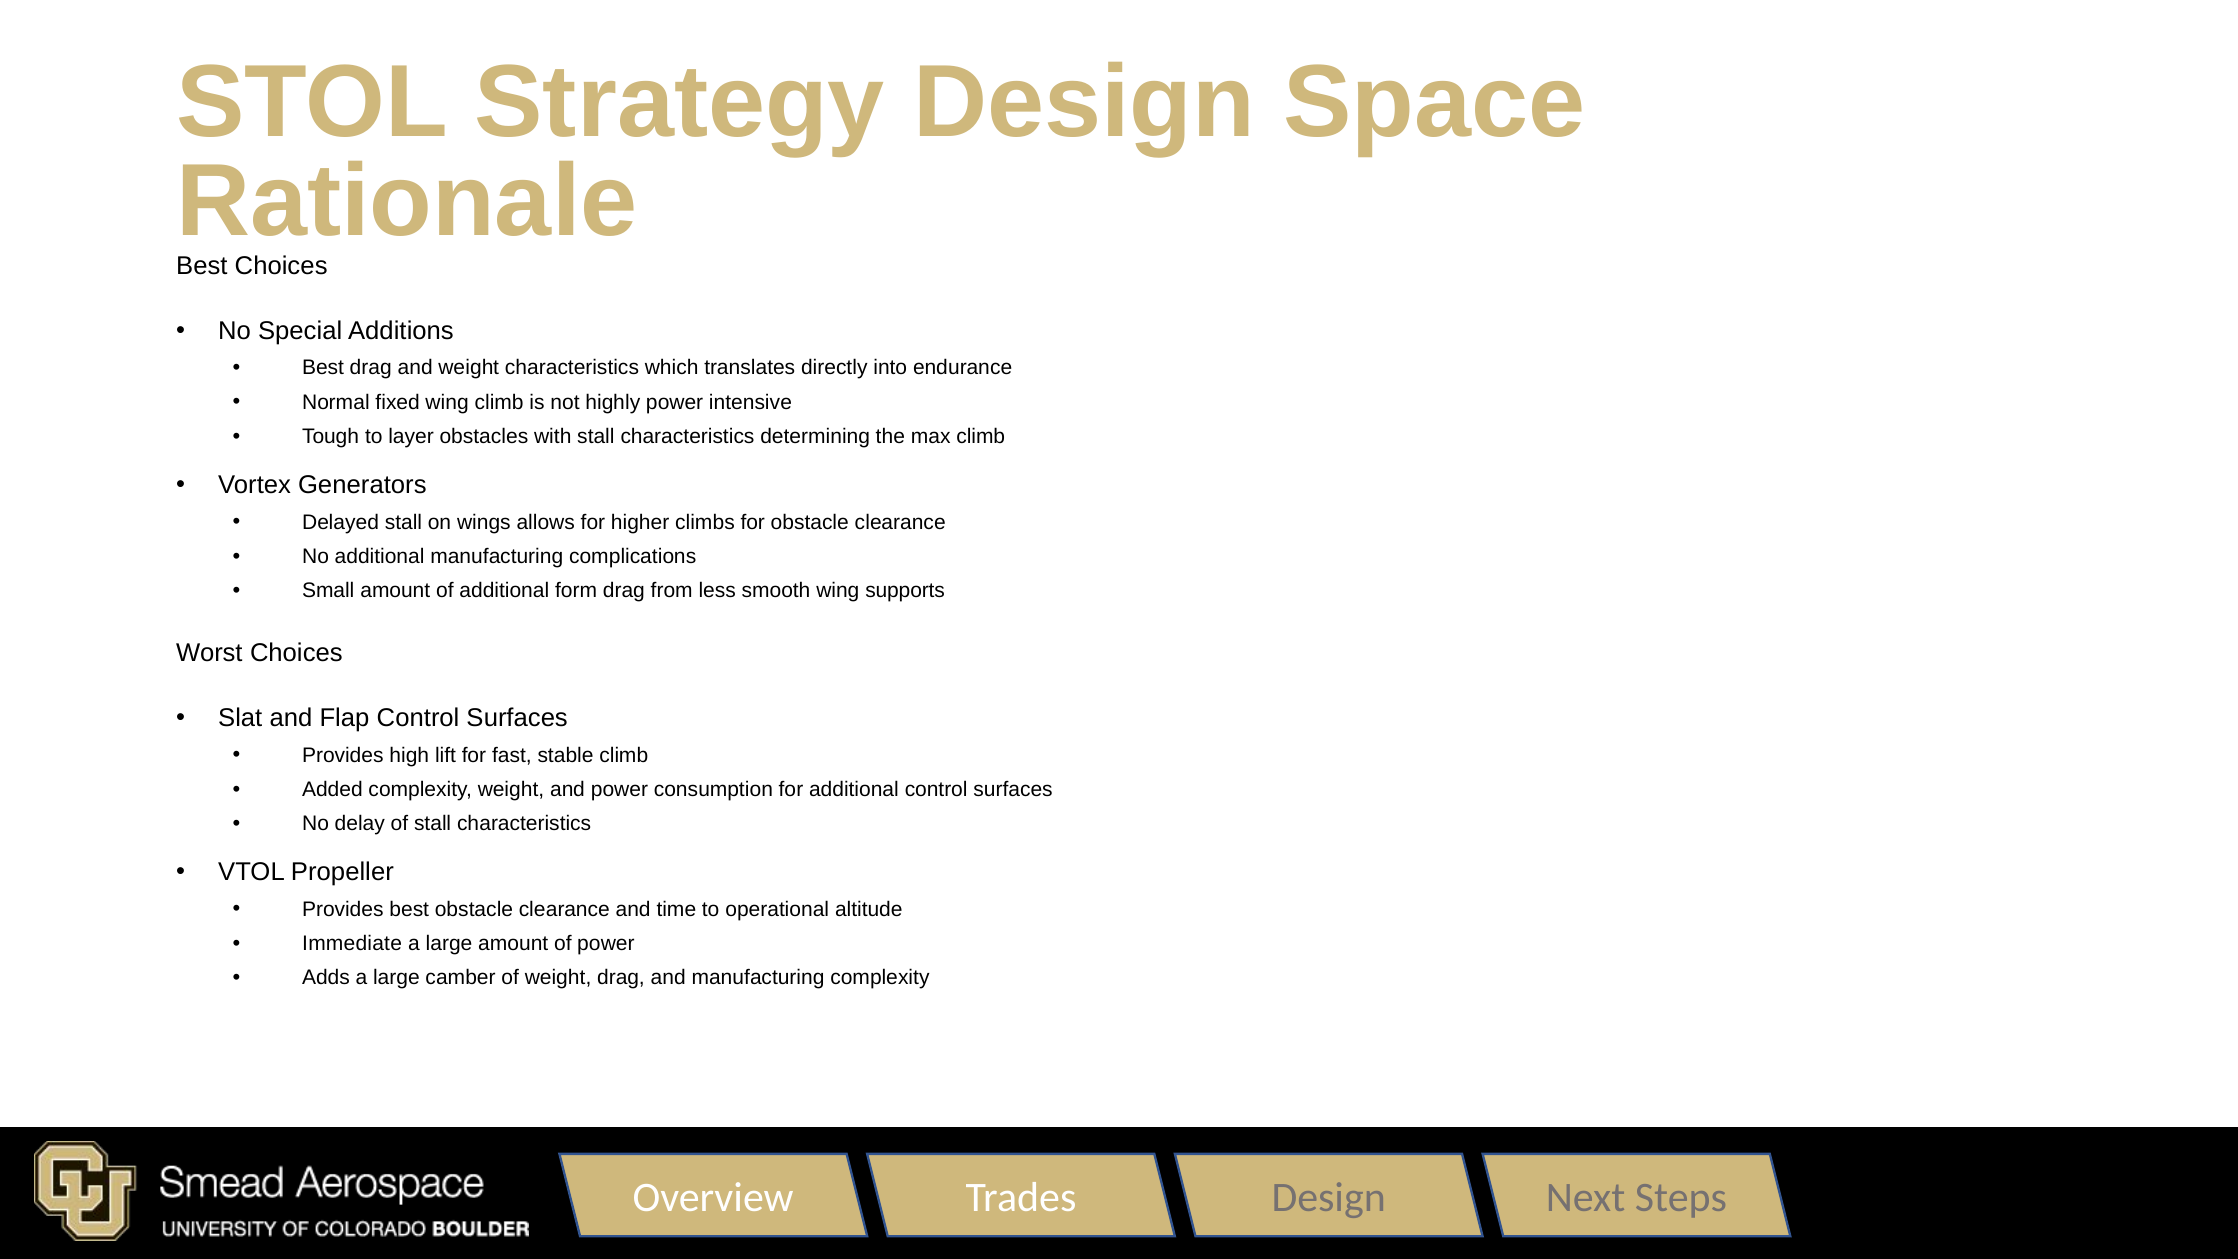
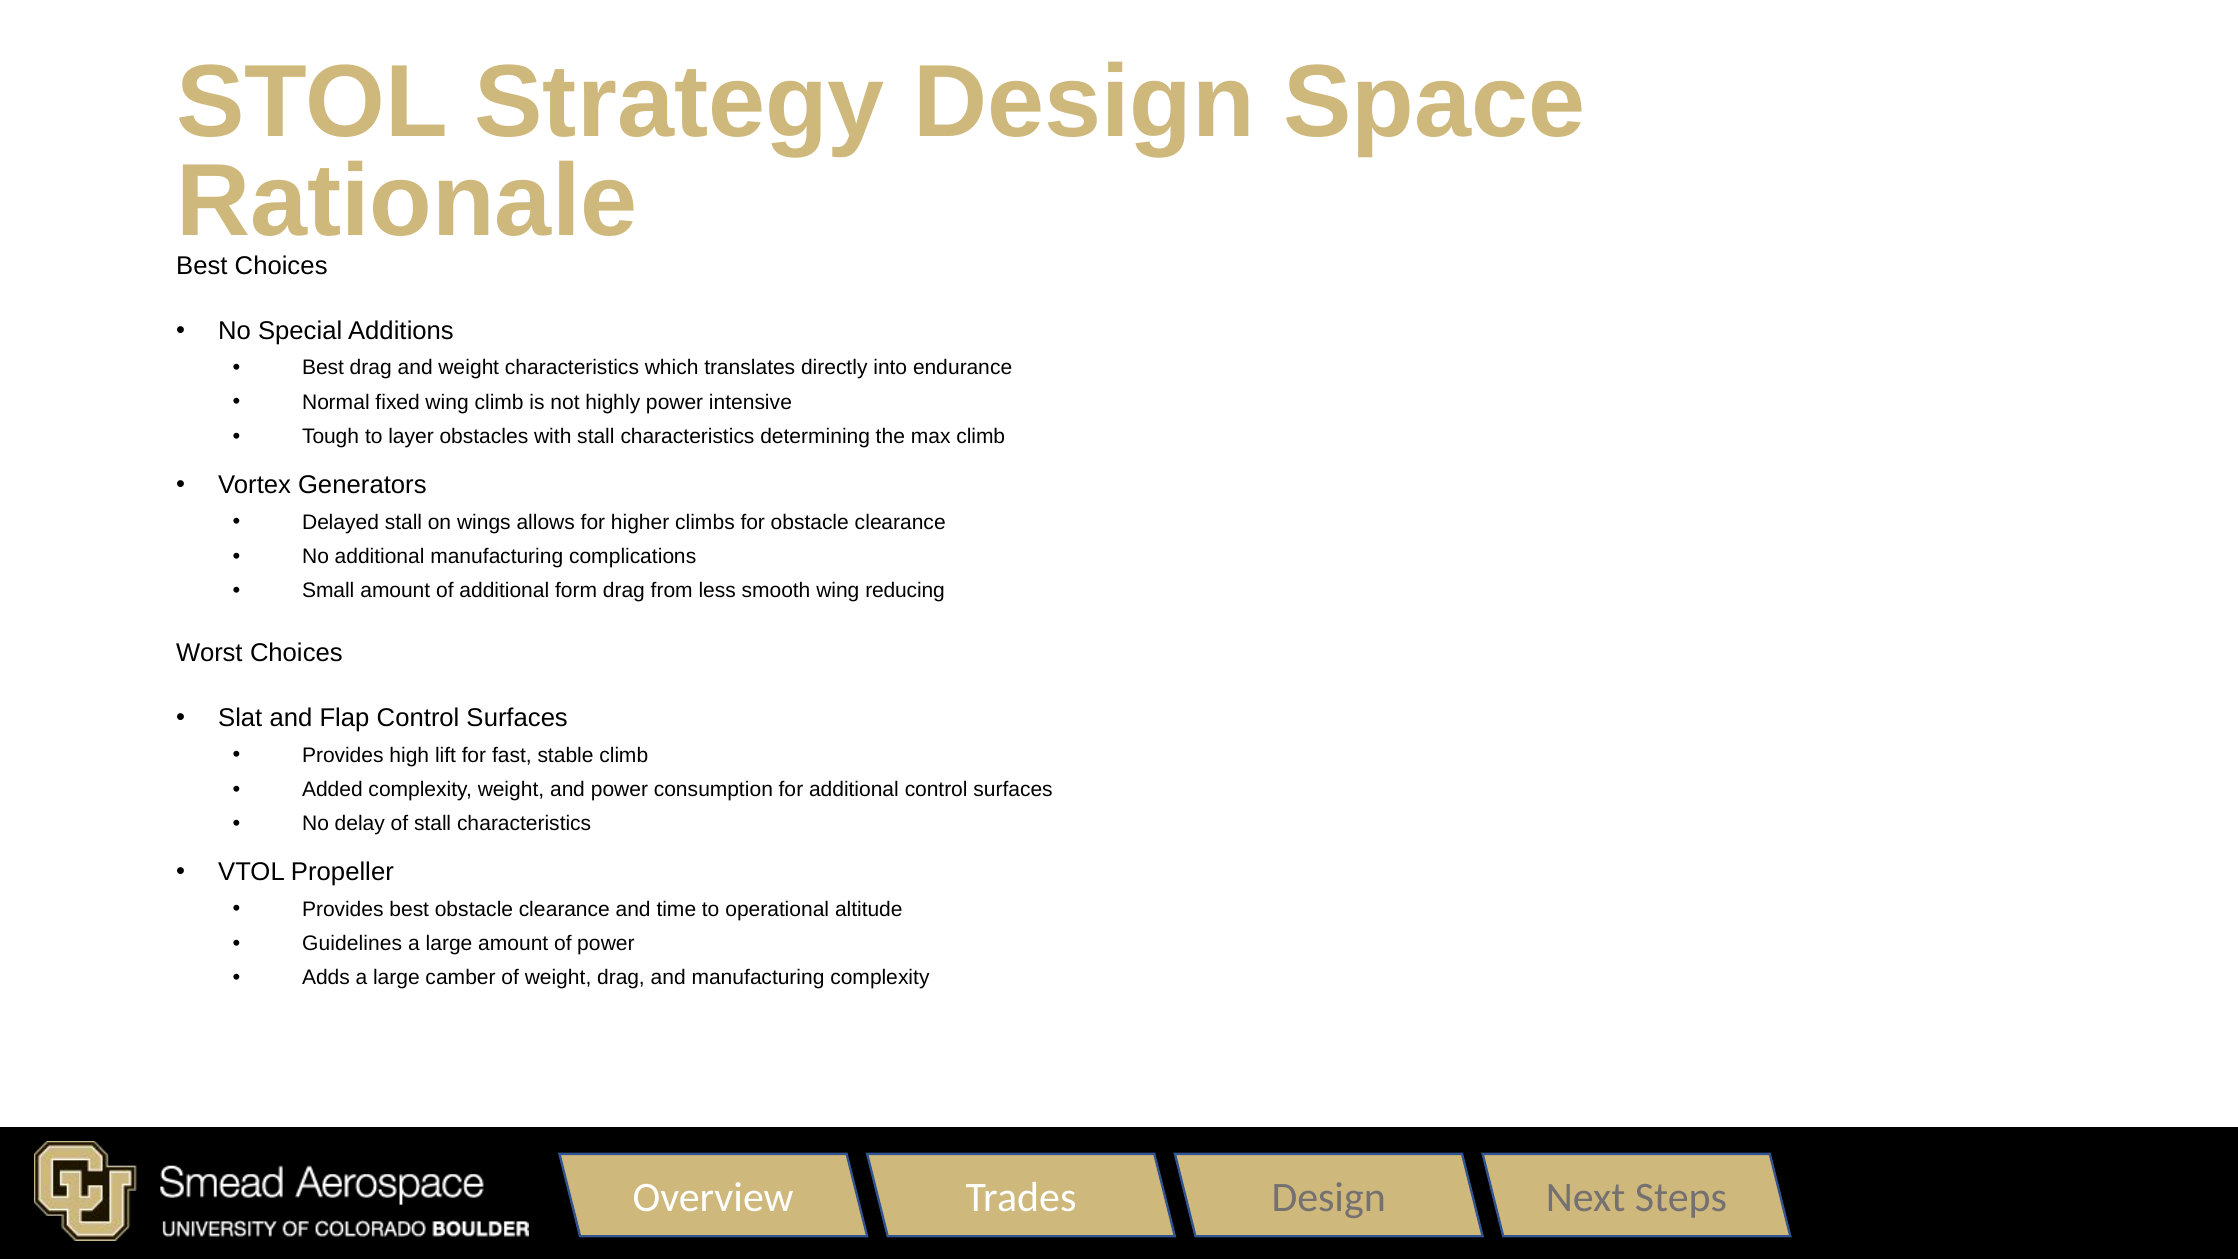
supports: supports -> reducing (905, 591)
Immediate: Immediate -> Guidelines (352, 944)
